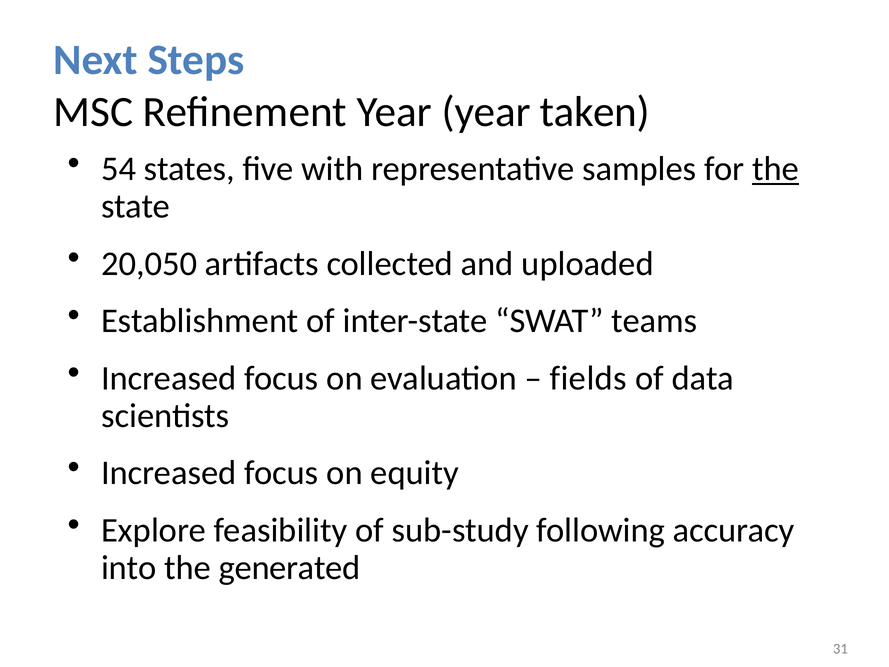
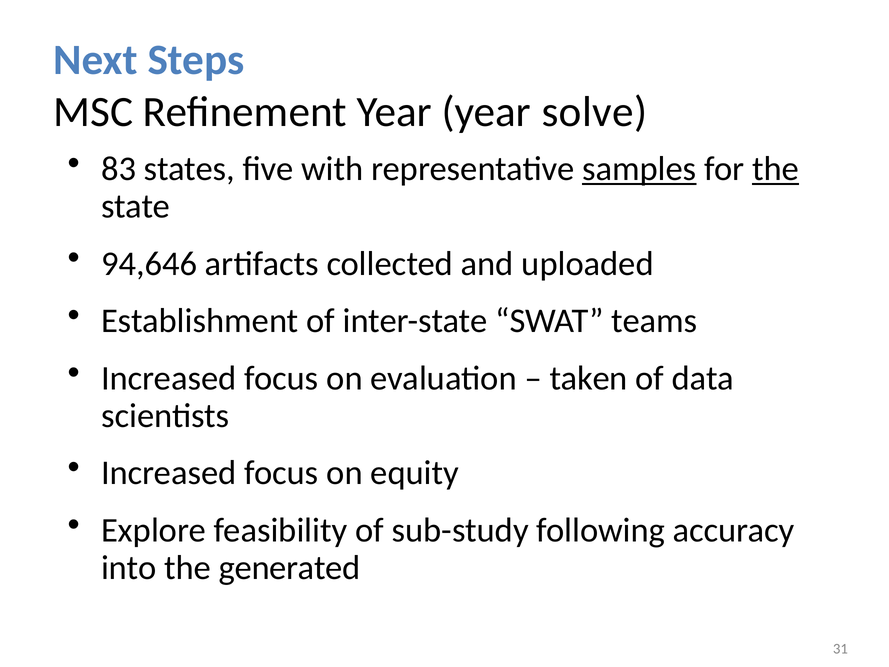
taken: taken -> solve (594, 112)
54: 54 -> 83 (119, 169)
samples underline: none -> present (639, 169)
20,050: 20,050 -> 94,646 (149, 264)
fields: fields -> taken (589, 378)
